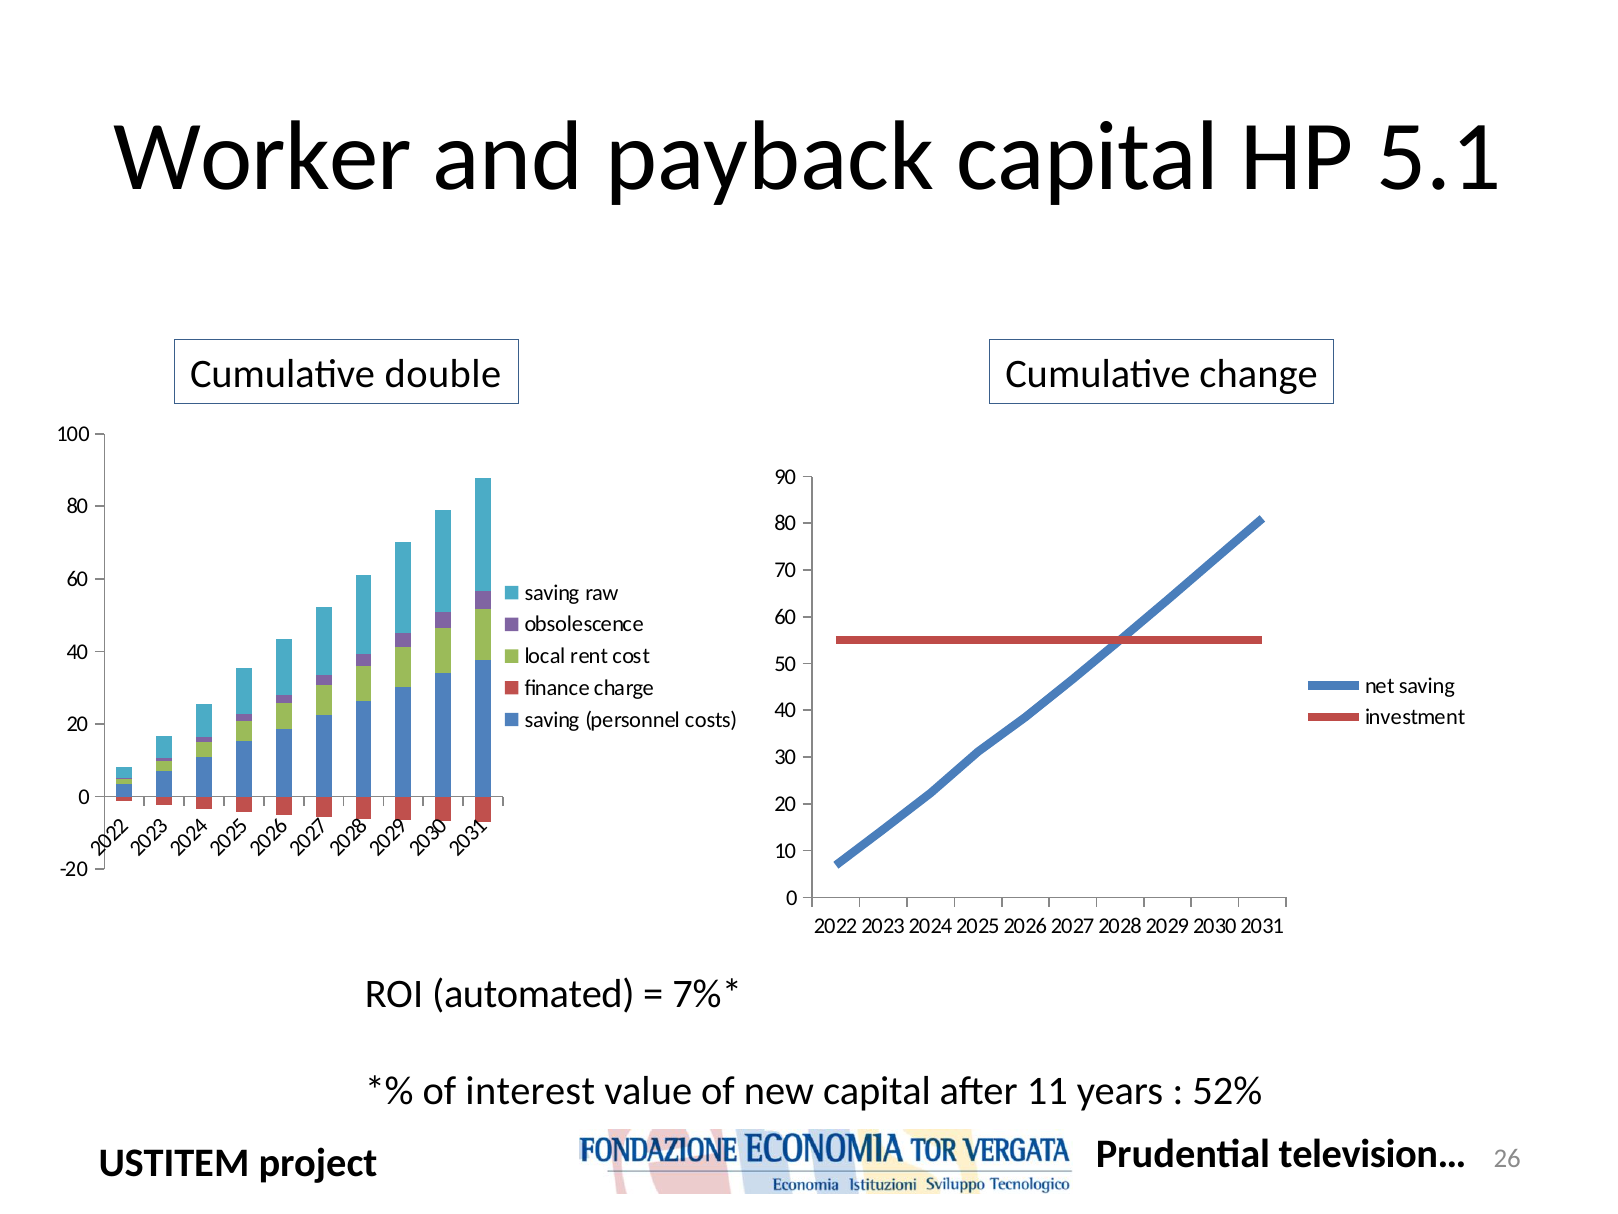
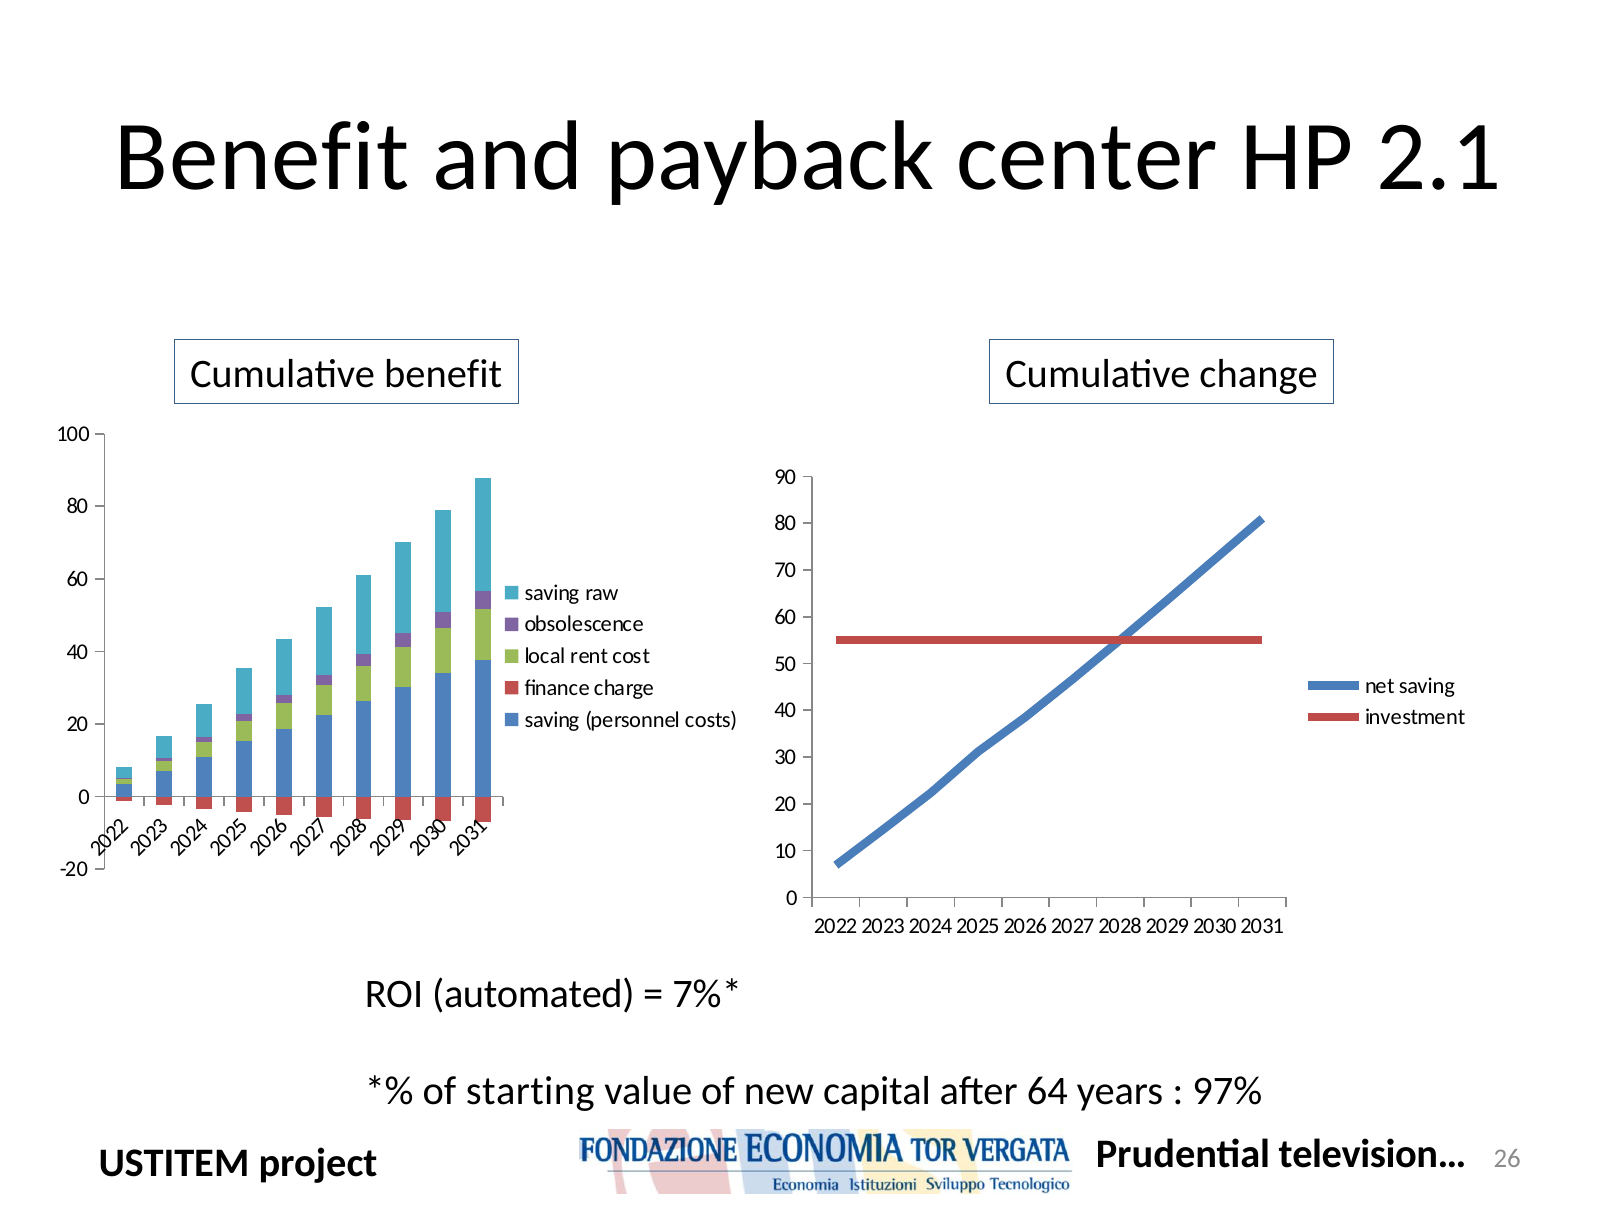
Worker: Worker -> Benefit (262, 157)
payback capital: capital -> center (1087, 157)
5.1: 5.1 -> 2.1 (1439, 157)
Cumulative double: double -> benefit (443, 374)
interest: interest -> starting (530, 1090)
11: 11 -> 64 (1047, 1090)
52%: 52% -> 97% (1227, 1090)
